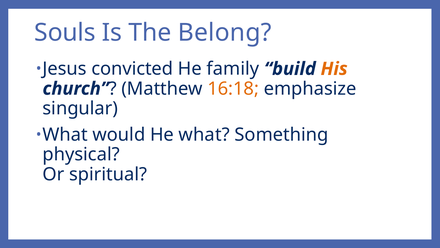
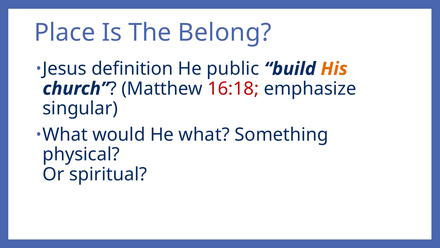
Souls: Souls -> Place (65, 33)
convicted: convicted -> definition (132, 69)
family: family -> public (233, 69)
16:18 colour: orange -> red (233, 89)
